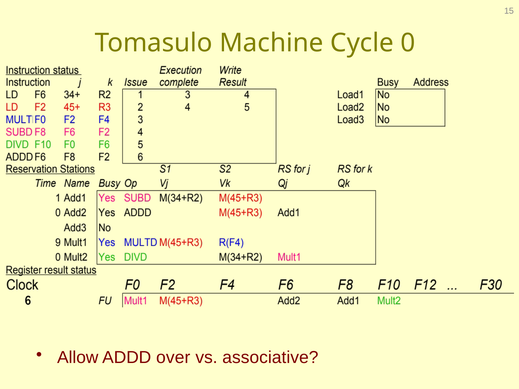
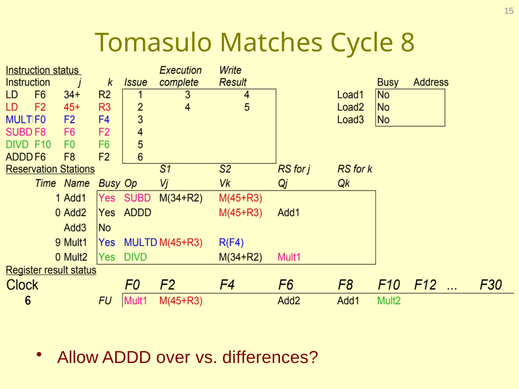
Machine: Machine -> Matches (271, 43)
0: 0 -> 8 (408, 43)
associative: associative -> differences (270, 358)
